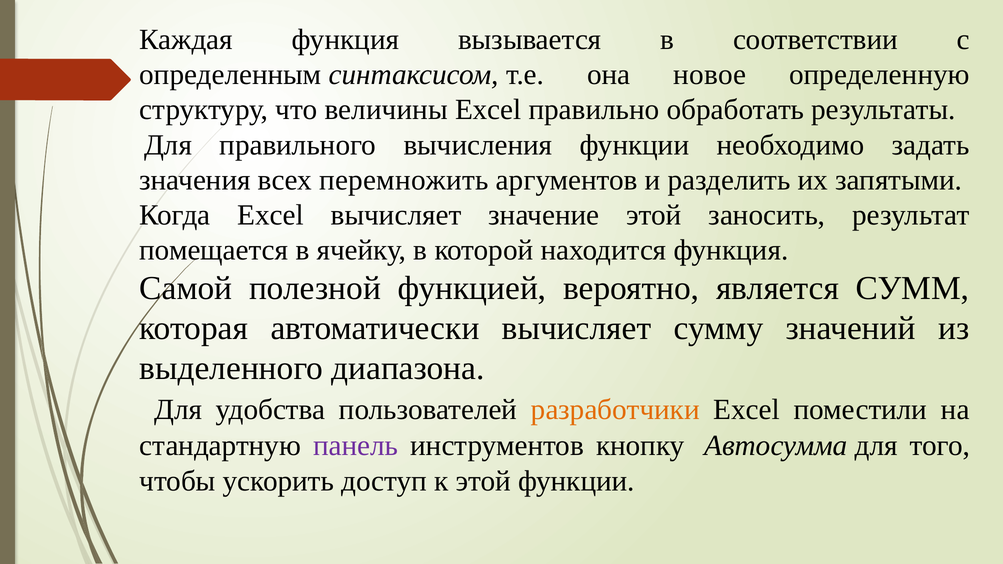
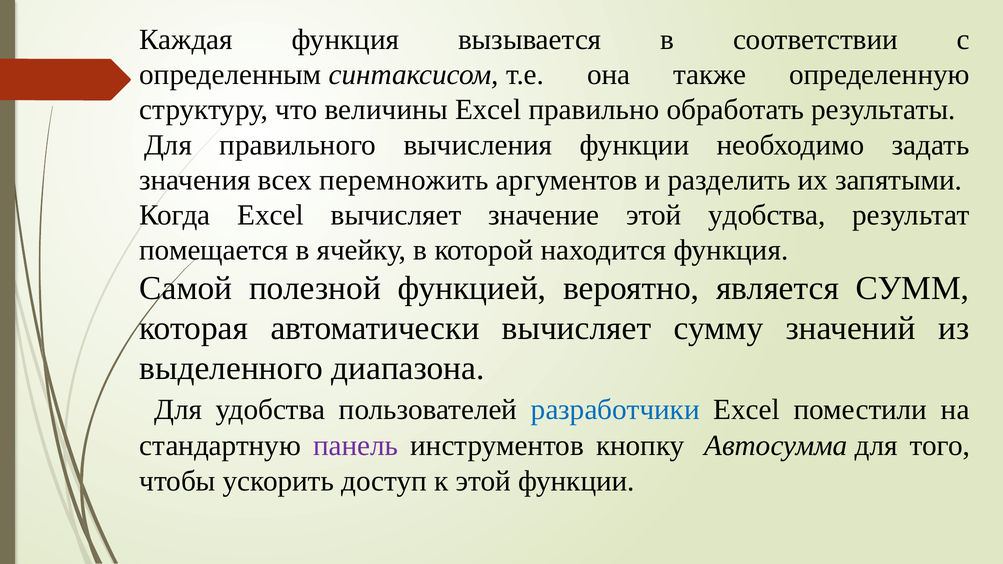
новое: новое -> также (710, 75)
этой заносить: заносить -> удобства (767, 215)
разработчики colour: orange -> blue (615, 410)
